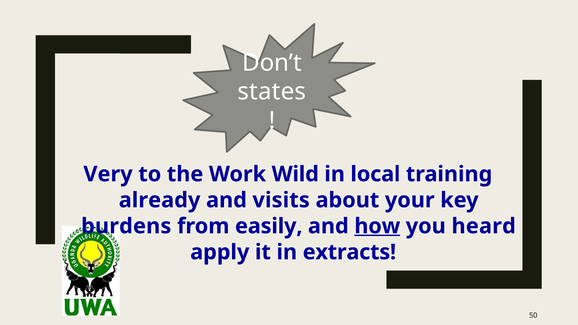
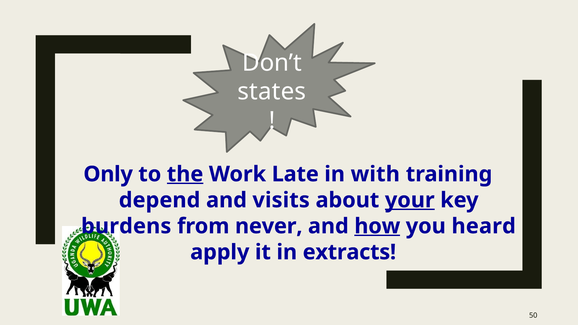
Very: Very -> Only (108, 174)
the underline: none -> present (185, 174)
Wild: Wild -> Late (295, 174)
local: local -> with (375, 174)
already: already -> depend (160, 200)
your underline: none -> present (410, 200)
easily: easily -> never (269, 226)
